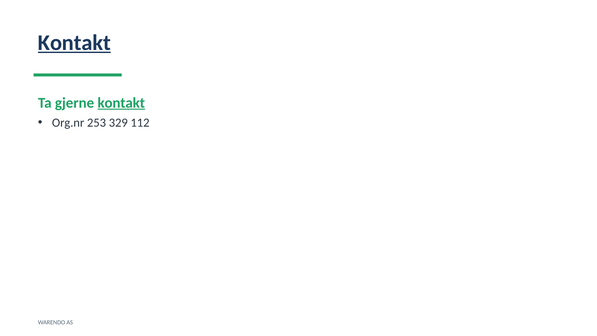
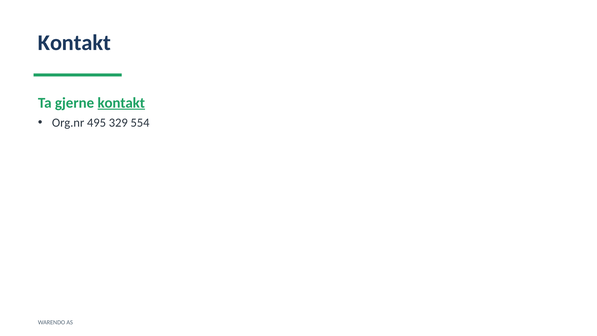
Kontakt underline: present -> none (74, 43)
253: 253 -> 495 (97, 123)
112: 112 -> 554 (140, 123)
